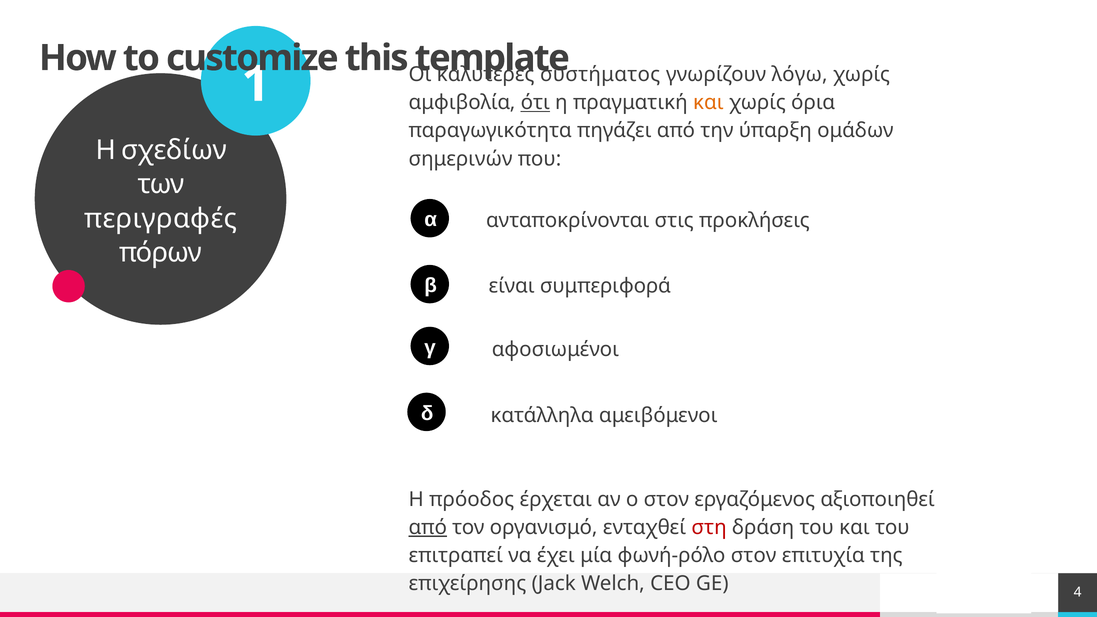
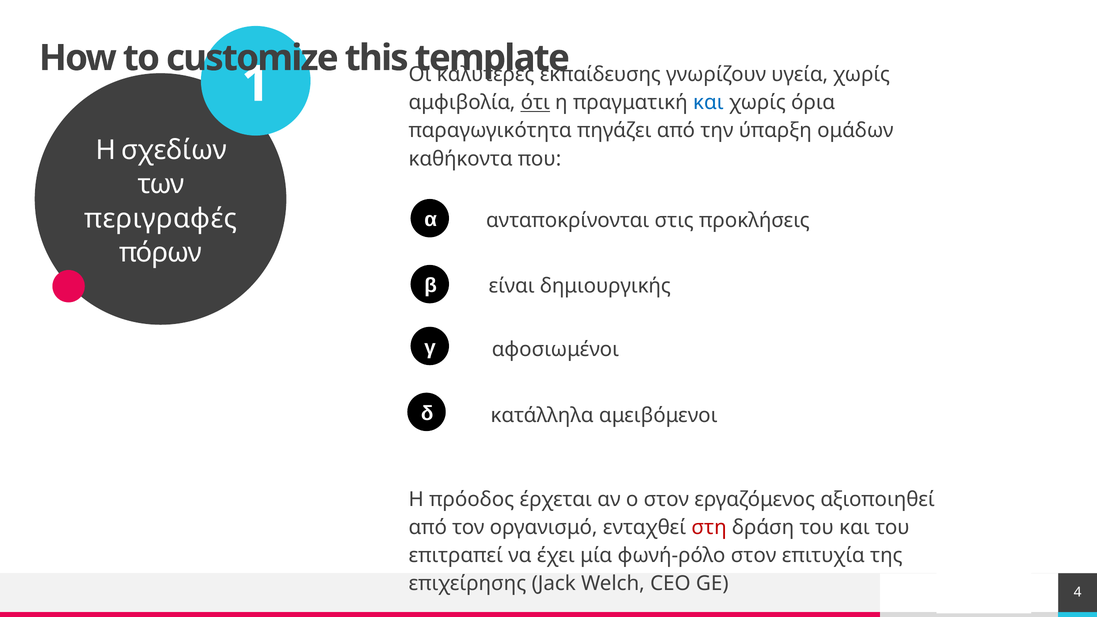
συστήματος: συστήματος -> εκπαίδευσης (600, 74)
λόγω: λόγω -> υγεία (800, 74)
και colour: orange -> blue (708, 103)
σημερινών: σημερινών -> καθήκοντα (461, 159)
συμπεριφορά: συμπεριφορά -> δημιουργικής (605, 286)
από underline: present -> none (428, 527)
